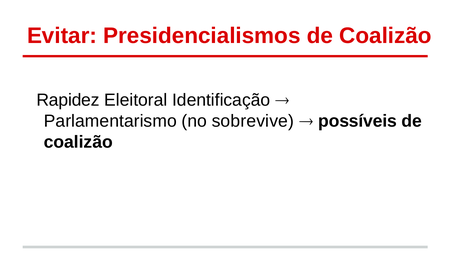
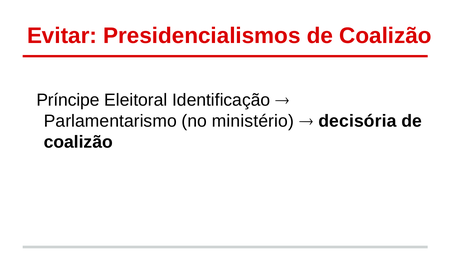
Rapidez: Rapidez -> Príncipe (68, 100)
sobrevive: sobrevive -> ministério (253, 121)
possíveis: possíveis -> decisória (357, 121)
